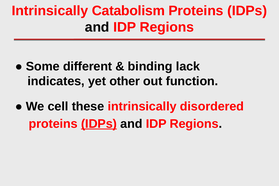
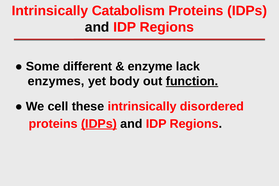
binding: binding -> enzyme (150, 66)
indicates: indicates -> enzymes (56, 81)
other: other -> body (125, 81)
function underline: none -> present (192, 81)
